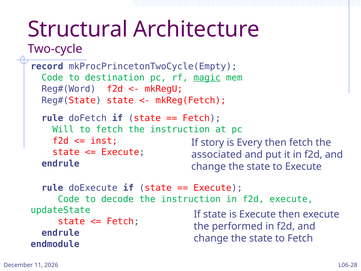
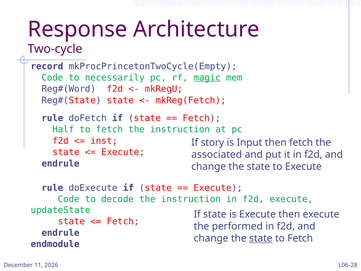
Structural: Structural -> Response (78, 29)
destination: destination -> necessarily (115, 78)
Will: Will -> Half (63, 129)
Every: Every -> Input (249, 142)
state underline: none -> present (261, 238)
